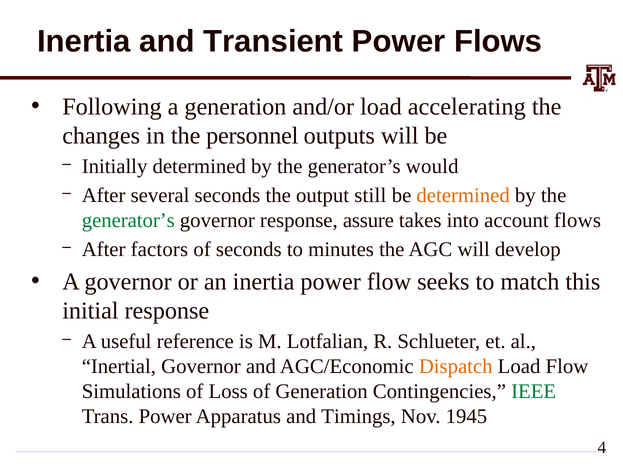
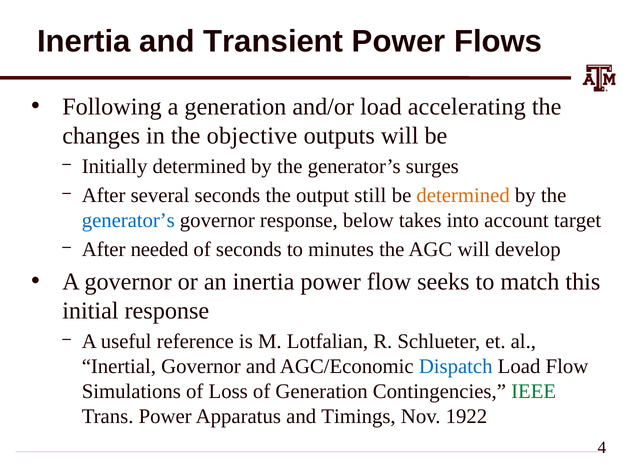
personnel: personnel -> objective (252, 136)
would: would -> surges (432, 167)
generator’s colour: green -> blue (128, 221)
assure: assure -> below (368, 221)
account flows: flows -> target (578, 221)
factors: factors -> needed (160, 250)
Dispatch colour: orange -> blue (456, 367)
1945: 1945 -> 1922 (466, 416)
